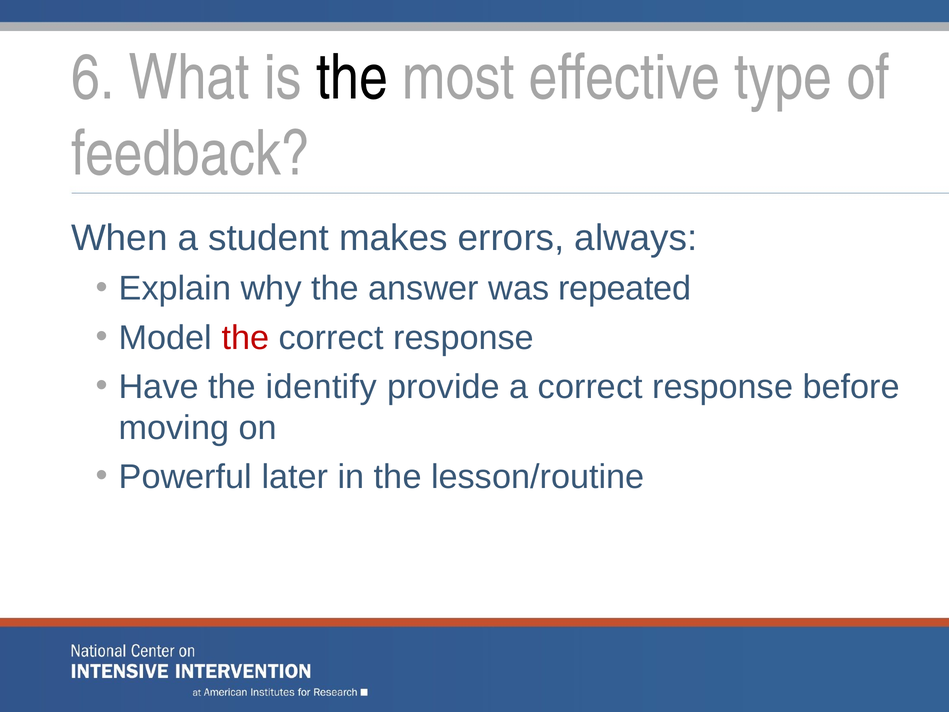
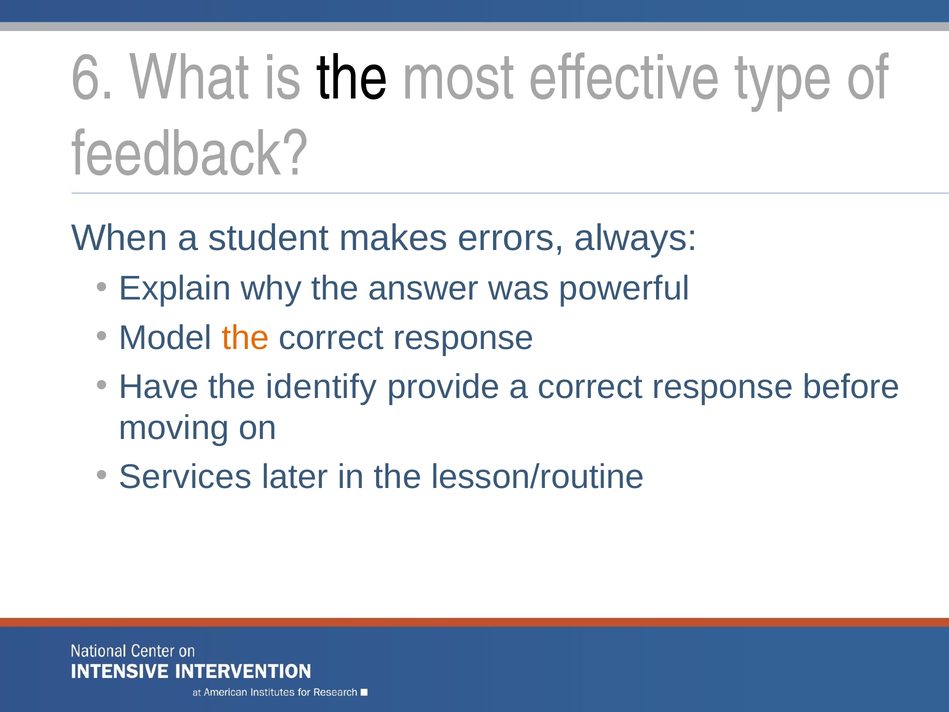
repeated: repeated -> powerful (624, 289)
the colour: red -> orange (245, 338)
Powerful: Powerful -> Services (185, 477)
